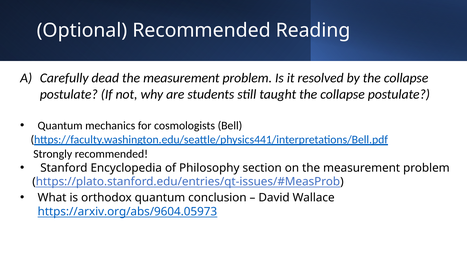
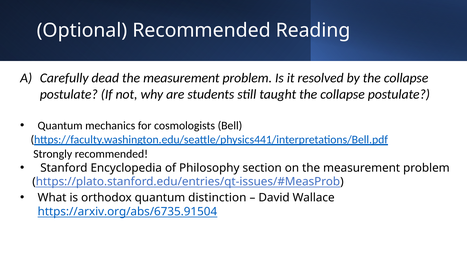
conclusion: conclusion -> distinction (217, 198)
https://arxiv.org/abs/9604.05973: https://arxiv.org/abs/9604.05973 -> https://arxiv.org/abs/6735.91504 (127, 212)
